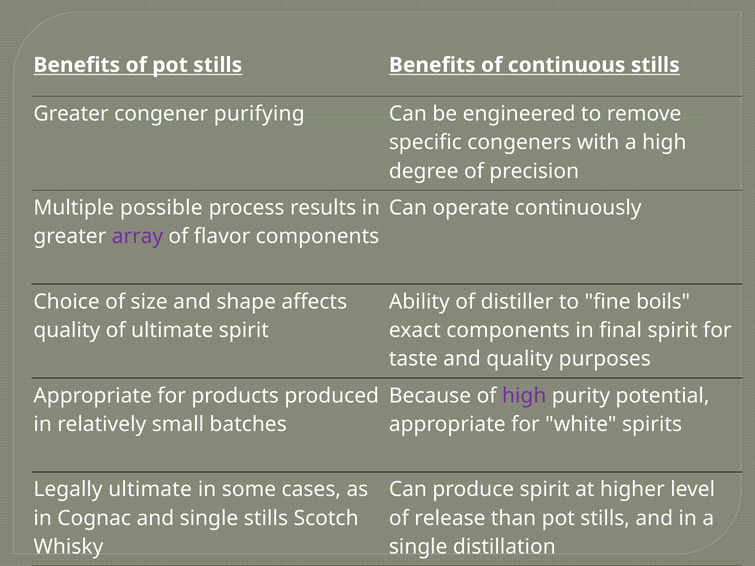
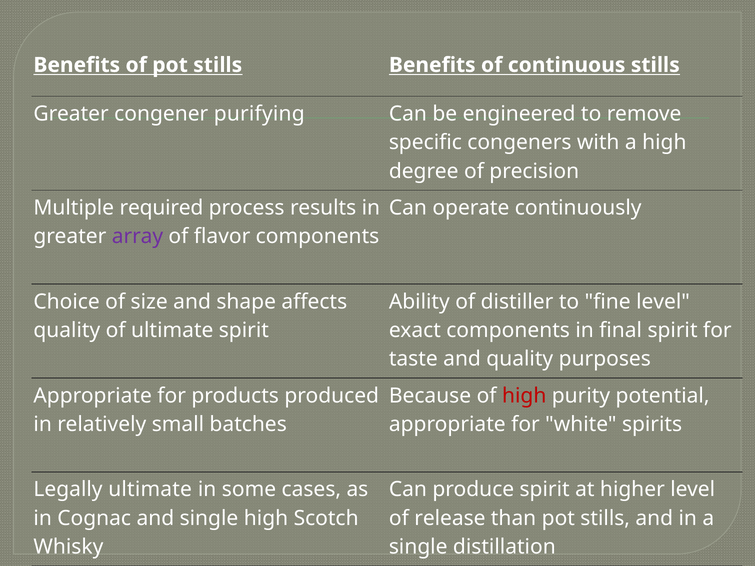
possible: possible -> required (161, 208)
fine boils: boils -> level (663, 302)
high colour: purple -> red (524, 396)
single stills: stills -> high (266, 518)
